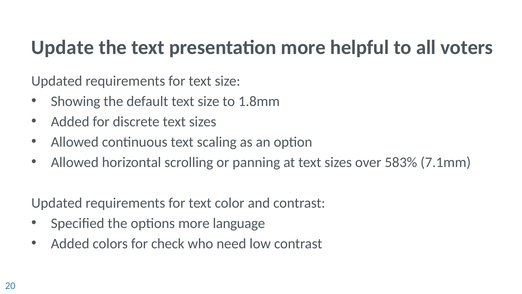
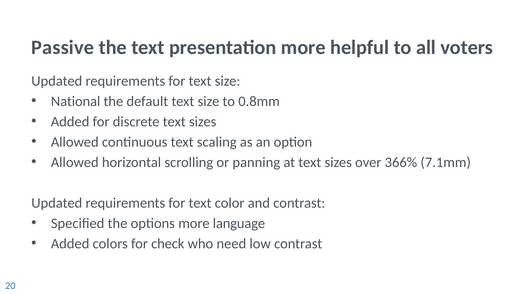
Update: Update -> Passive (63, 47)
Showing: Showing -> National (76, 101)
1.8mm: 1.8mm -> 0.8mm (259, 101)
583%: 583% -> 366% (401, 162)
